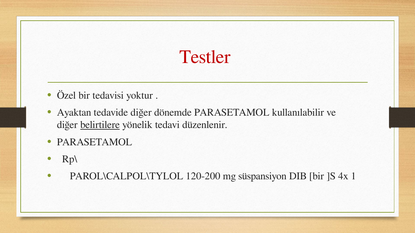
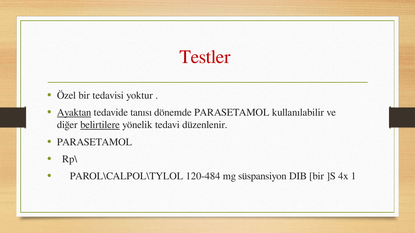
Ayaktan underline: none -> present (74, 113)
tedavide diğer: diğer -> tanısı (141, 113)
120-200: 120-200 -> 120-484 (203, 176)
